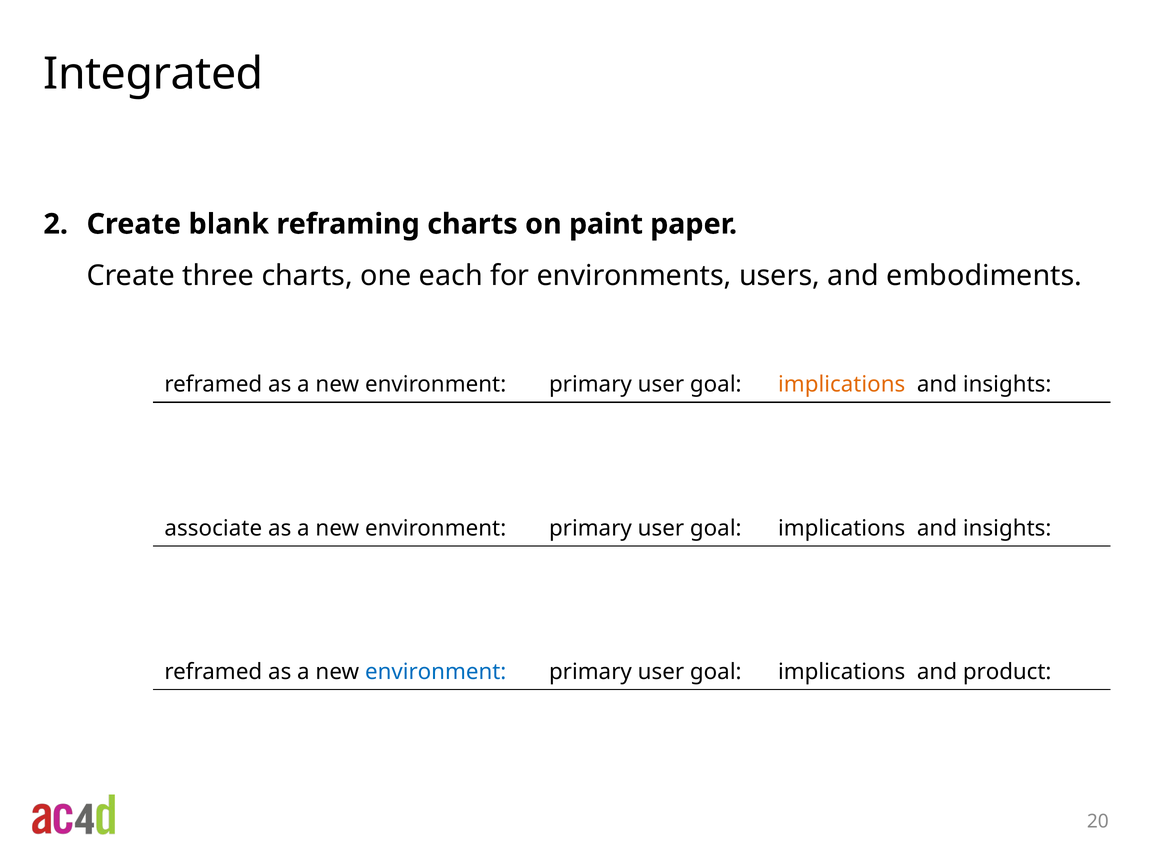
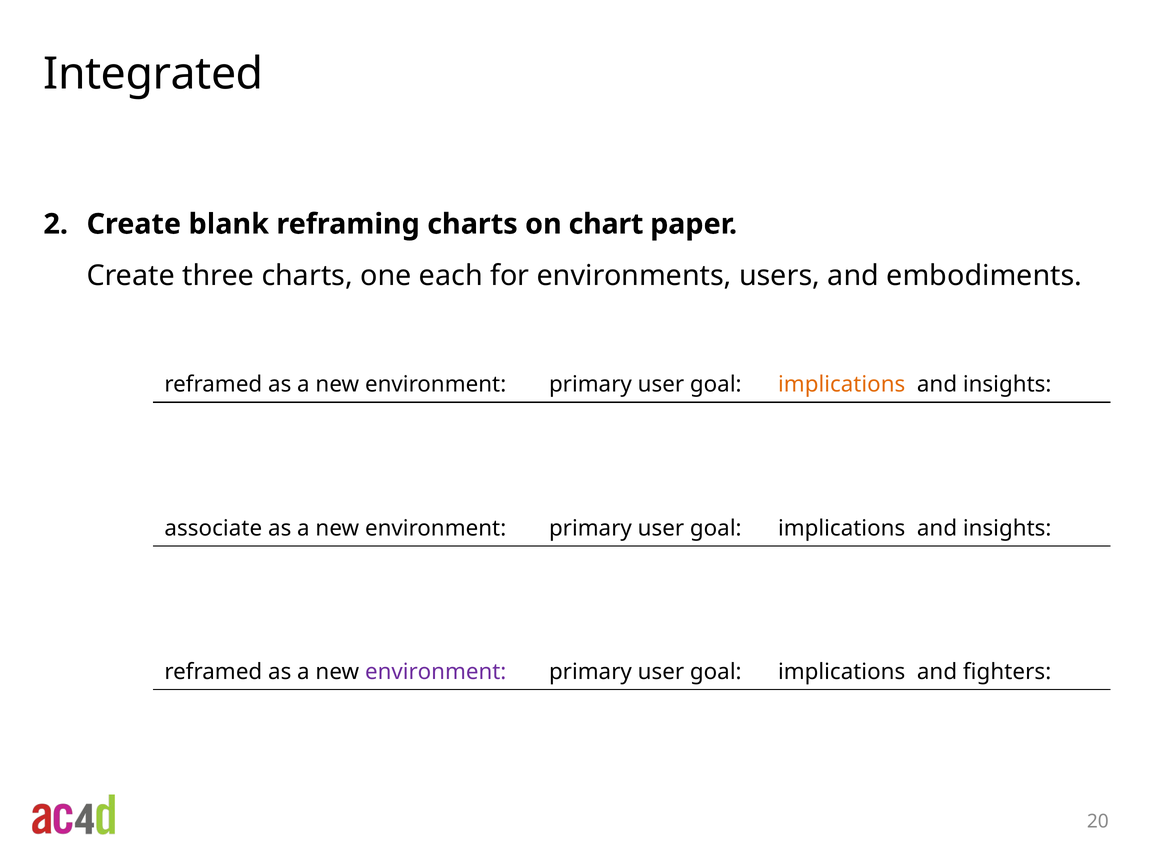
paint: paint -> chart (606, 224)
environment colour: blue -> purple (436, 672)
product: product -> fighters (1007, 672)
